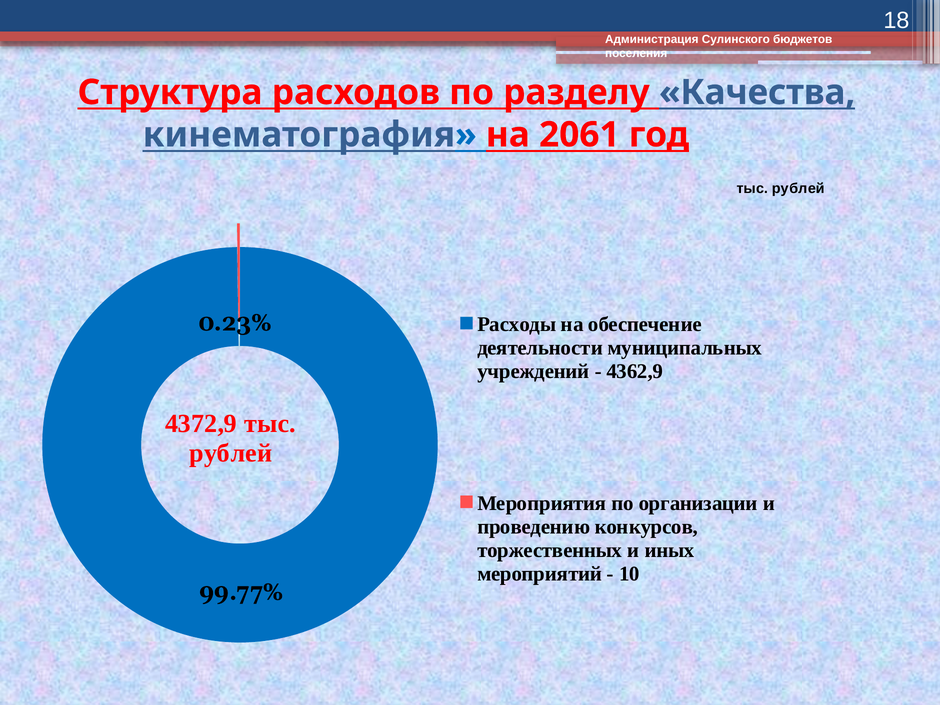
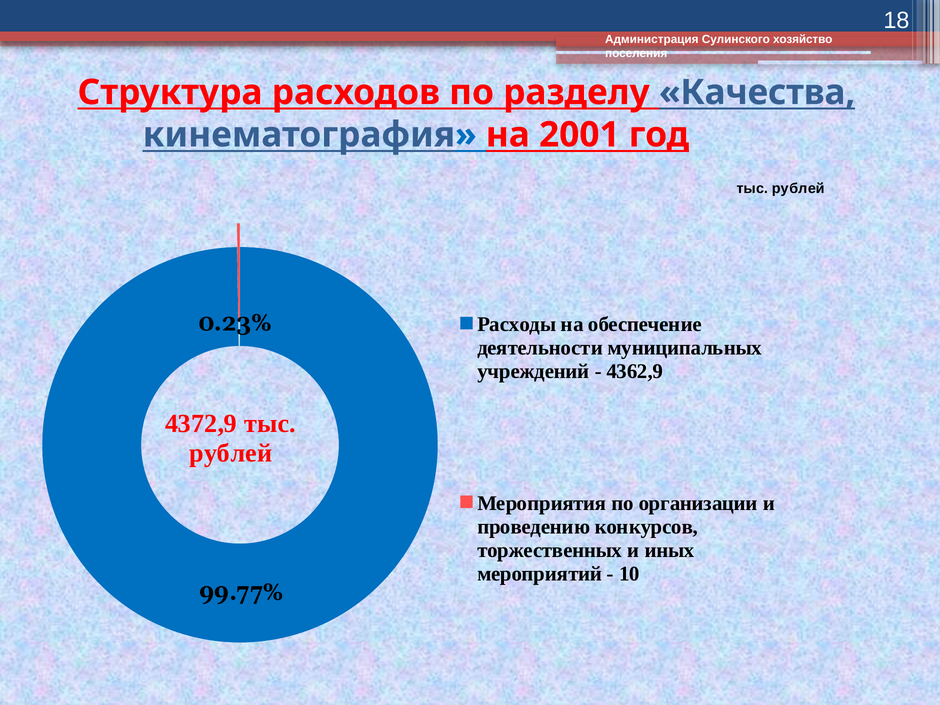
бюджетов: бюджетов -> хозяйство (803, 39)
2061: 2061 -> 2001 (579, 135)
